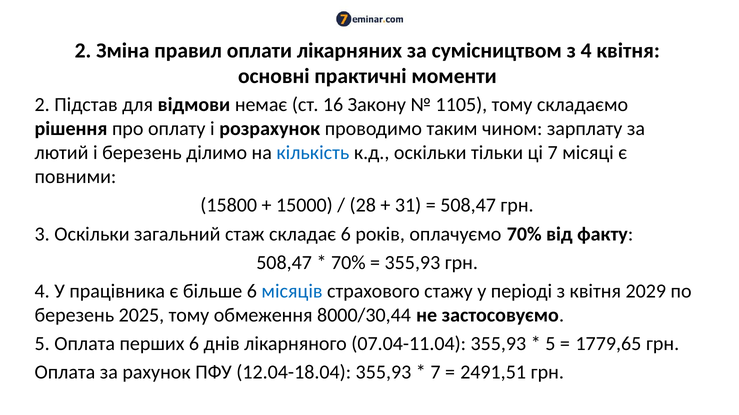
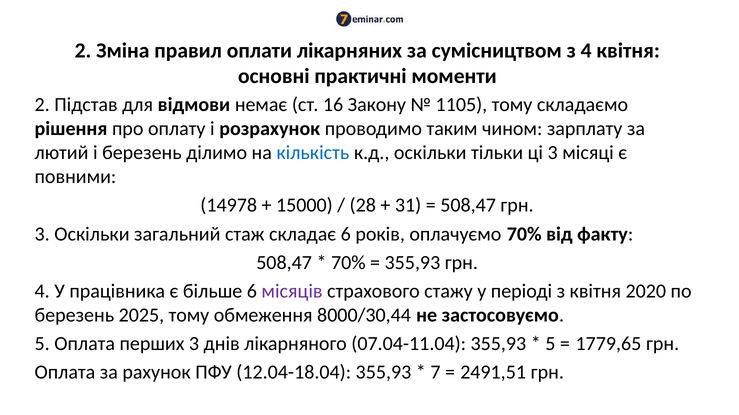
ці 7: 7 -> 3 (553, 153)
15800: 15800 -> 14978 (229, 206)
місяців colour: blue -> purple (292, 292)
2029: 2029 -> 2020 (646, 292)
перших 6: 6 -> 3 (194, 344)
